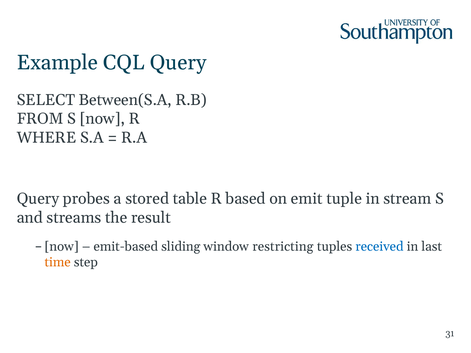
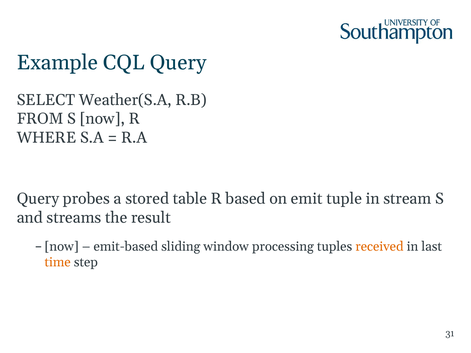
Between(S.A: Between(S.A -> Weather(S.A (125, 100)
restricting: restricting -> processing (283, 247)
received colour: blue -> orange (379, 247)
